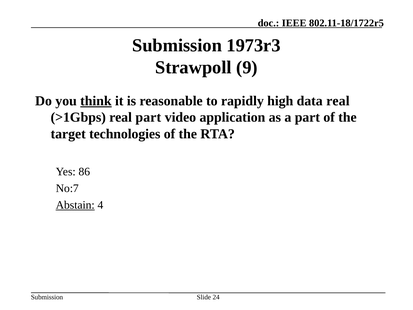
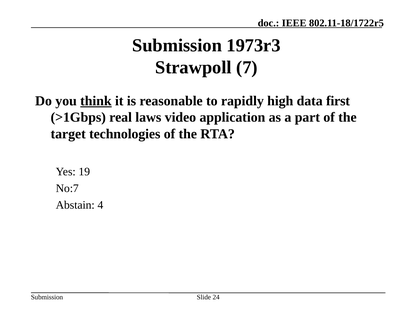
9: 9 -> 7 (247, 67)
data real: real -> first (338, 101)
real part: part -> laws (148, 117)
86: 86 -> 19 (84, 172)
Abstain underline: present -> none (75, 205)
